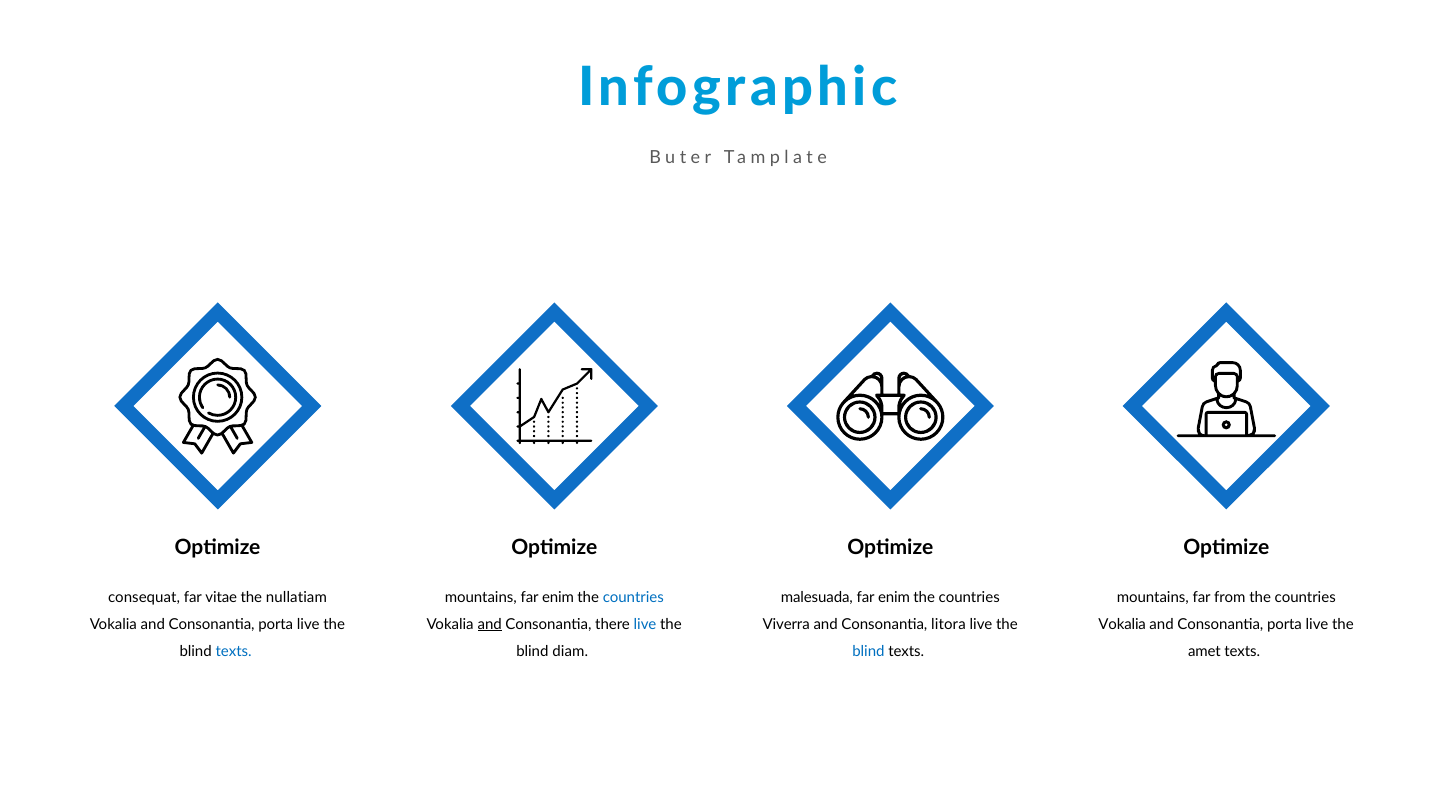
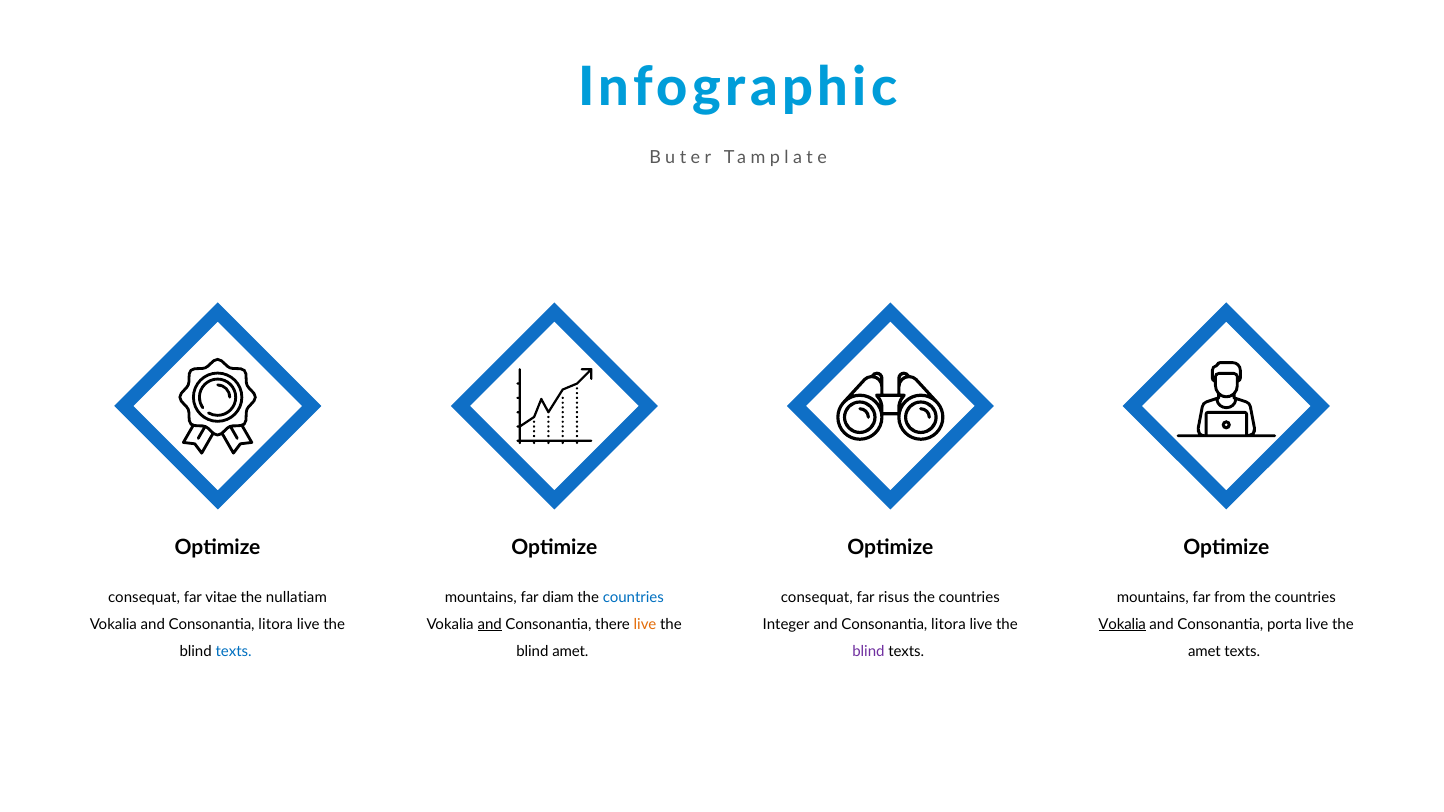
mountains far enim: enim -> diam (558, 597)
malesuada: malesuada -> consequat (817, 597)
enim: enim -> risus (894, 597)
porta: porta -> litora (276, 624)
live colour: blue -> orange (645, 624)
Viverra: Viverra -> Integer (786, 624)
Vokalia underline: none -> present (1122, 624)
blind diam: diam -> amet (570, 652)
blind colour: blue -> purple (868, 652)
